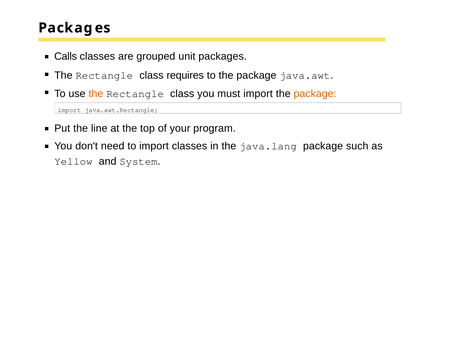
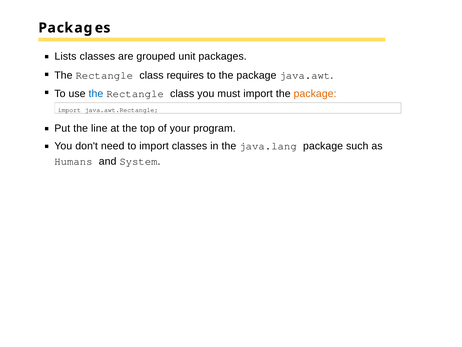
Calls: Calls -> Lists (65, 56)
the colour: orange -> blue (96, 93)
Yellow: Yellow -> Humans (73, 161)
